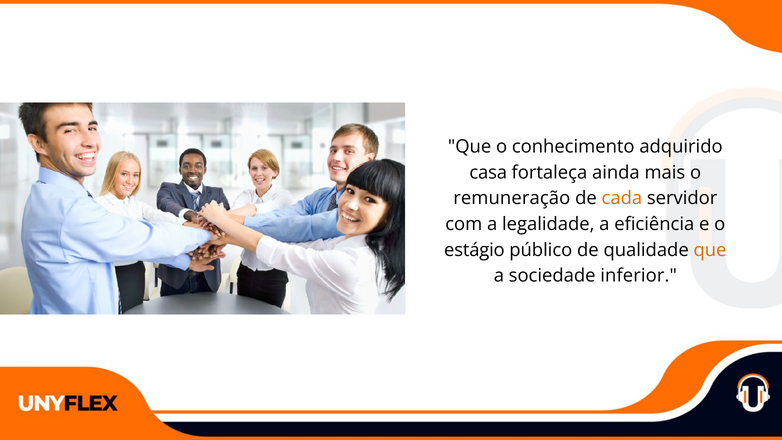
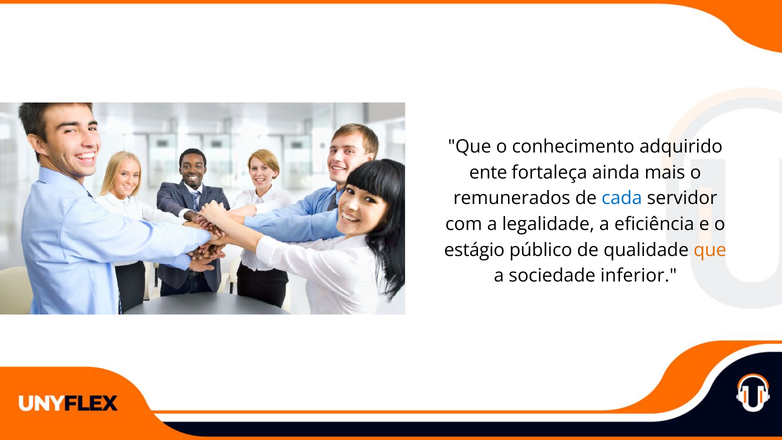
casa: casa -> ente (488, 172)
remuneração: remuneração -> remunerados (512, 198)
cada colour: orange -> blue (622, 198)
